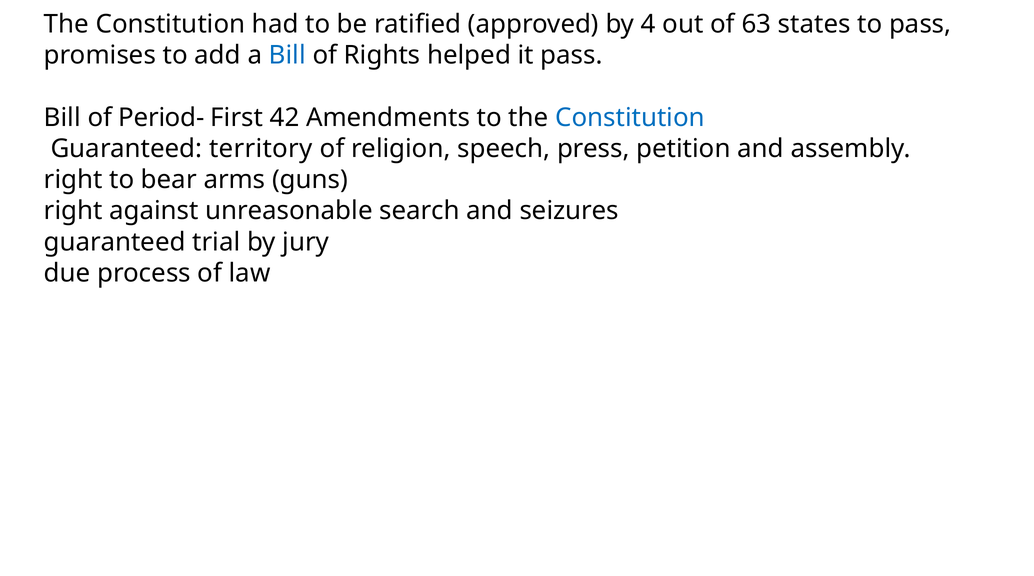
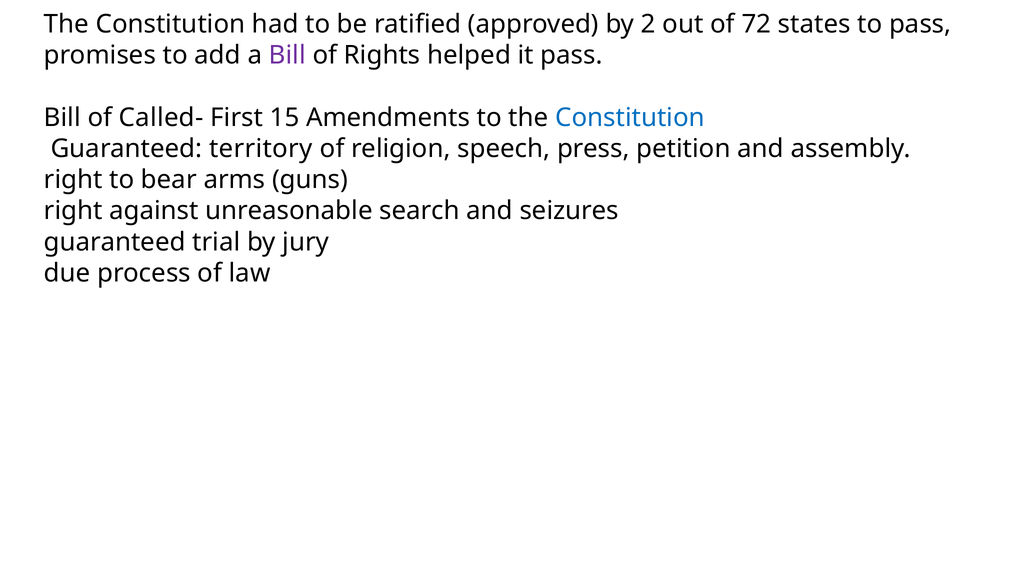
4: 4 -> 2 (648, 24)
63: 63 -> 72 (756, 24)
Bill colour: blue -> purple (287, 55)
Period-: Period- -> Called- (161, 118)
42: 42 -> 15 (285, 118)
